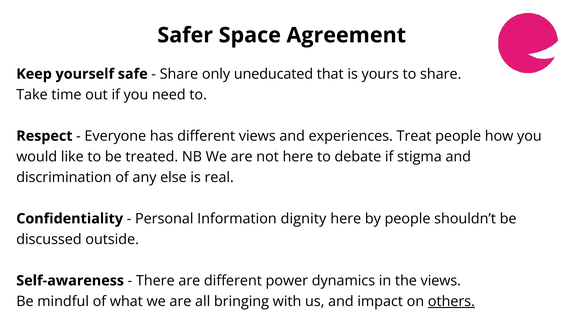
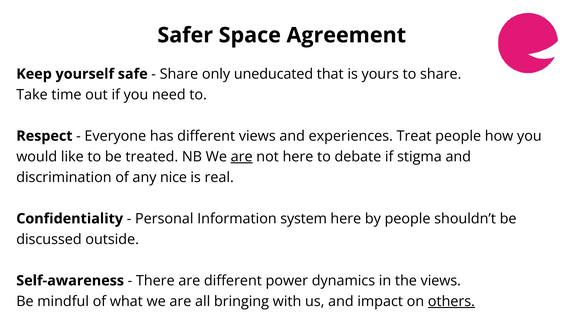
are underline: none -> present (242, 157)
else: else -> nice (173, 177)
dignity: dignity -> system (304, 219)
